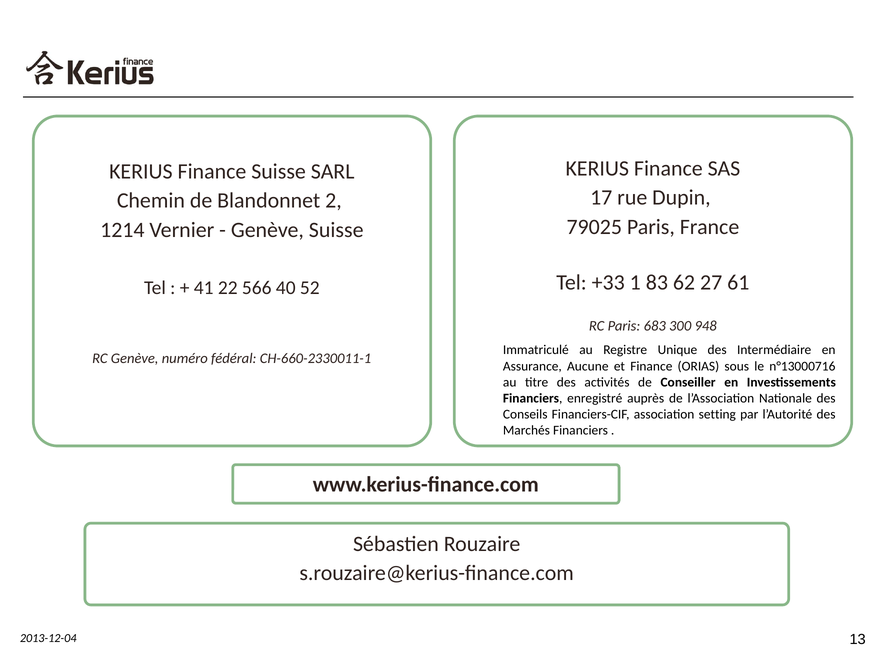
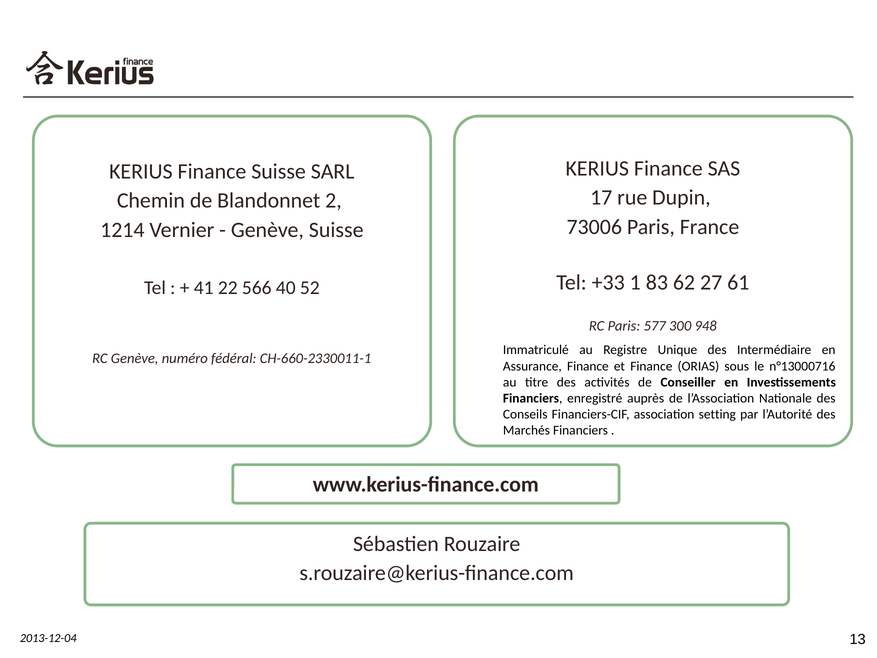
79025: 79025 -> 73006 (594, 227)
683: 683 -> 577 (655, 326)
Assurance Aucune: Aucune -> Finance (588, 366)
